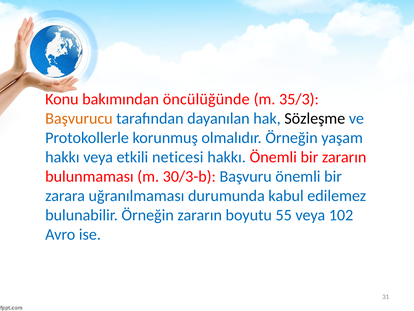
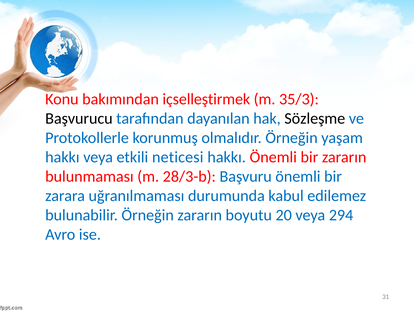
öncülüğünde: öncülüğünde -> içselleştirmek (206, 99)
Başvurucu colour: orange -> black (79, 118)
30/3-b: 30/3-b -> 28/3-b (189, 176)
55: 55 -> 20 (284, 215)
102: 102 -> 294 (341, 215)
